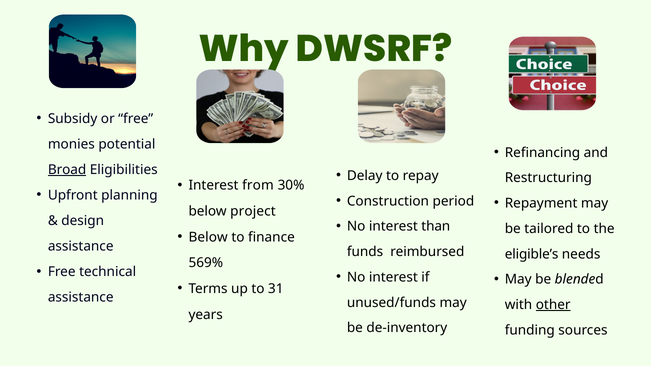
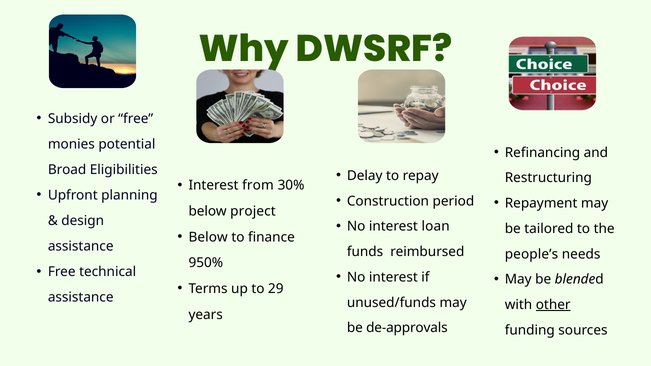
Broad underline: present -> none (67, 170)
than: than -> loan (436, 227)
eligible’s: eligible’s -> people’s (531, 254)
569%: 569% -> 950% (206, 263)
31: 31 -> 29 (276, 289)
de-inventory: de-inventory -> de-approvals (407, 328)
